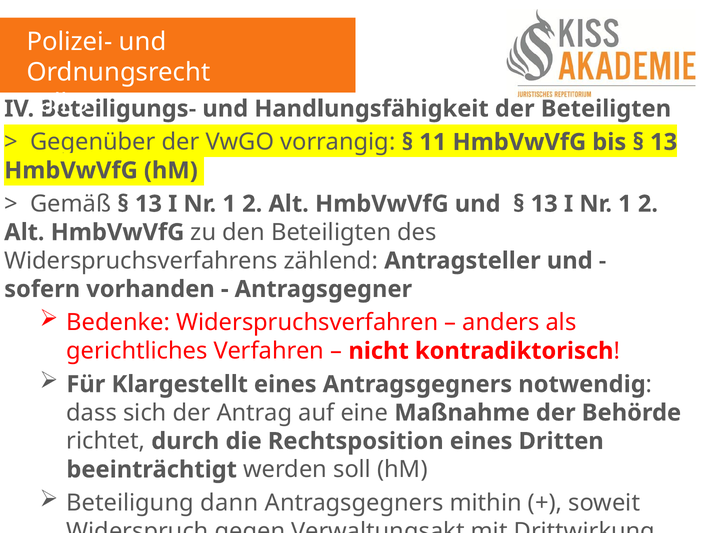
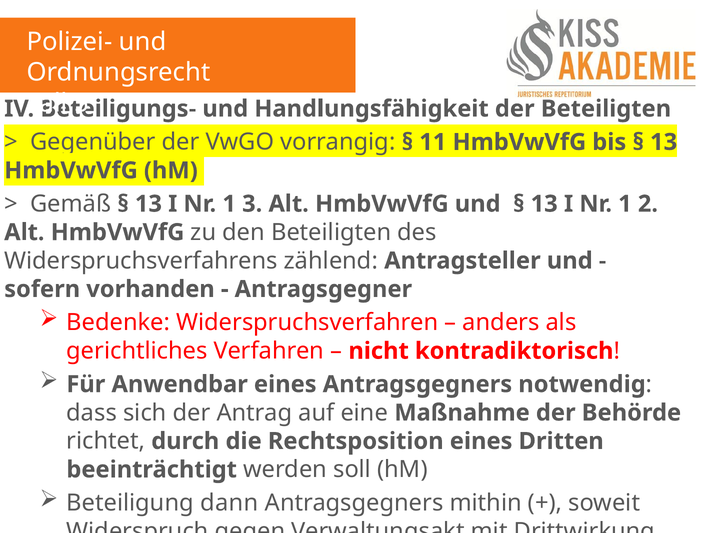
2: 2 -> 3 (252, 204)
Klargestellt: Klargestellt -> Anwendbar (180, 384)
